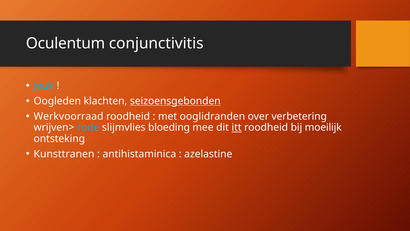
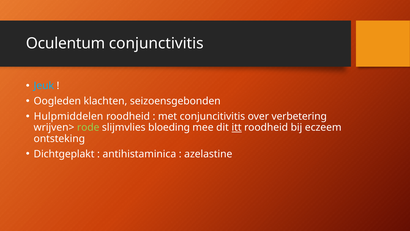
seizoensgebonden underline: present -> none (175, 101)
Werkvoorraad: Werkvoorraad -> Hulpmiddelen (69, 116)
ooglidranden: ooglidranden -> conjuncitivitis (212, 116)
rode colour: light blue -> light green (88, 127)
moeilijk: moeilijk -> eczeem (323, 127)
Kunsttranen: Kunsttranen -> Dichtgeplakt (64, 154)
